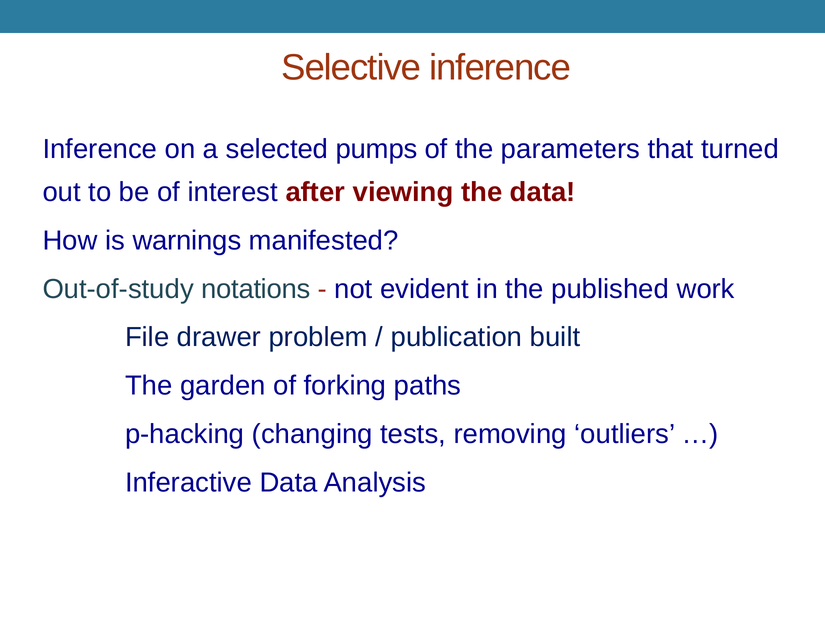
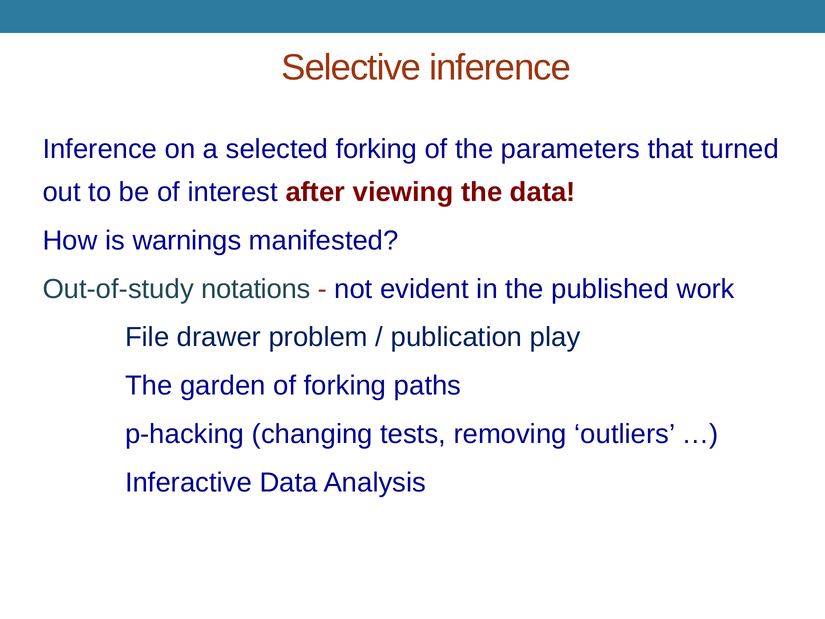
selected pumps: pumps -> forking (377, 149)
built: built -> play (555, 337)
